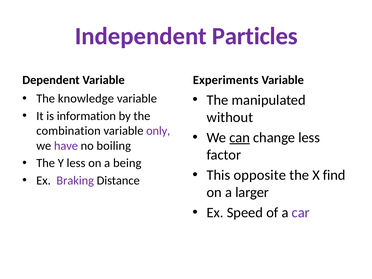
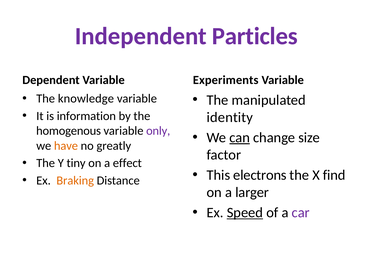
without: without -> identity (230, 117)
combination: combination -> homogenous (69, 131)
change less: less -> size (309, 138)
have colour: purple -> orange (66, 146)
boiling: boiling -> greatly (114, 146)
Y less: less -> tiny (76, 163)
being: being -> effect (127, 163)
opposite: opposite -> electrons (260, 175)
Braking colour: purple -> orange (75, 180)
Speed underline: none -> present (245, 213)
